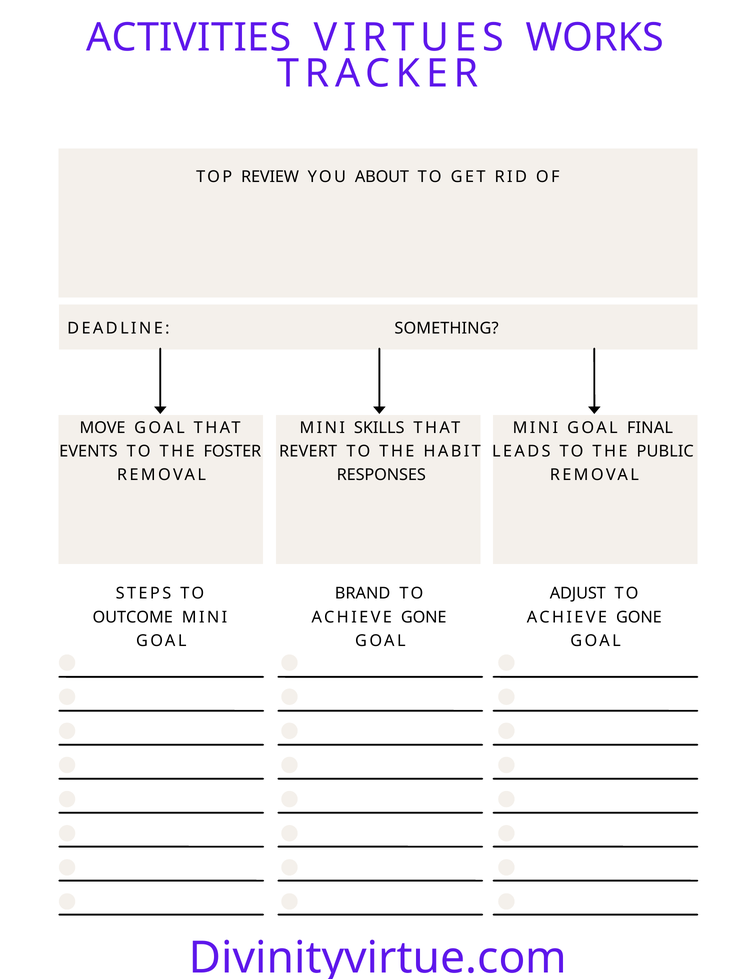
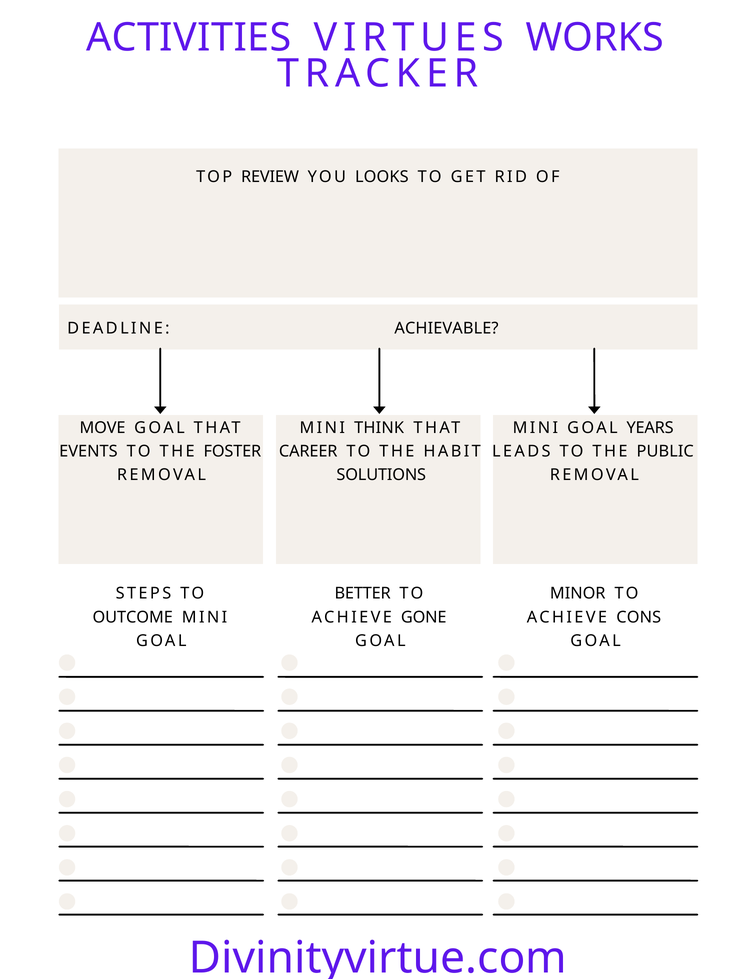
ABOUT: ABOUT -> LOOKS (382, 177)
SOMETHING: SOMETHING -> ACHIEVABLE (447, 328)
SKILLS: SKILLS -> THINK (379, 427)
FINAL: FINAL -> YEARS (650, 427)
REVERT: REVERT -> CAREER (308, 451)
RESPONSES: RESPONSES -> SOLUTIONS (381, 474)
BRAND: BRAND -> BETTER (363, 593)
ADJUST: ADJUST -> MINOR (578, 593)
GONE: GONE -> CONS (639, 617)
